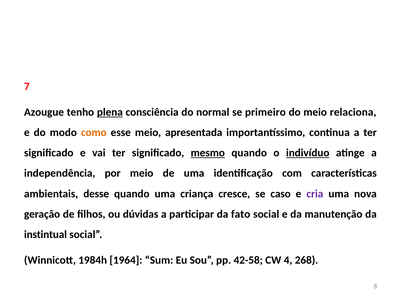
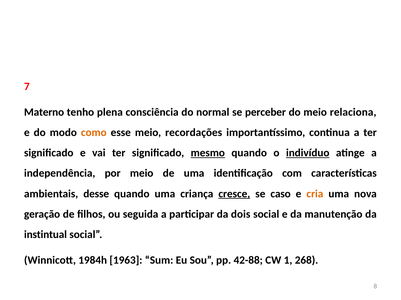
Azougue: Azougue -> Materno (44, 112)
plena underline: present -> none (110, 112)
primeiro: primeiro -> perceber (265, 112)
apresentada: apresentada -> recordações (194, 133)
cresce underline: none -> present (234, 194)
cria colour: purple -> orange (315, 194)
dúvidas: dúvidas -> seguida (141, 215)
fato: fato -> dois (241, 215)
1964: 1964 -> 1963 (126, 261)
42-58: 42-58 -> 42-88 (248, 261)
4: 4 -> 1 (288, 261)
